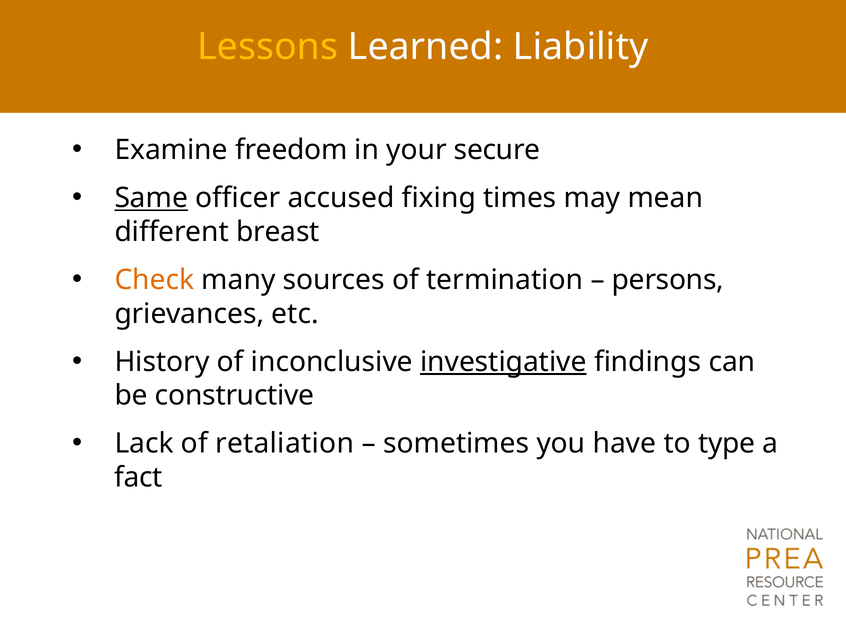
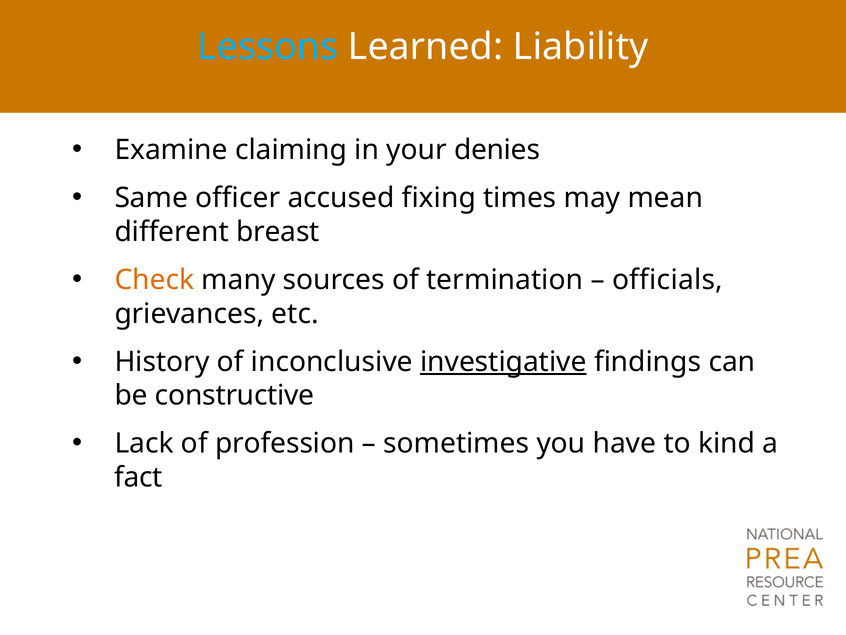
Lessons colour: yellow -> light blue (268, 47)
freedom: freedom -> claiming (291, 150)
secure: secure -> denies (497, 150)
Same underline: present -> none (151, 198)
persons: persons -> officials (668, 280)
retaliation: retaliation -> profession (285, 443)
type: type -> kind (727, 443)
